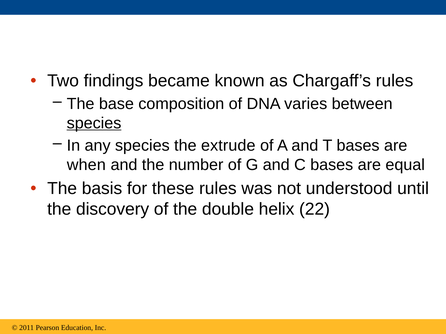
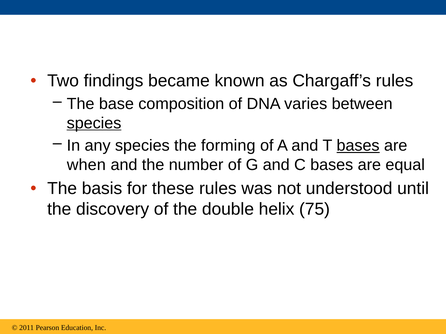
extrude: extrude -> forming (228, 146)
bases underline: none -> present (358, 146)
22: 22 -> 75 (315, 210)
